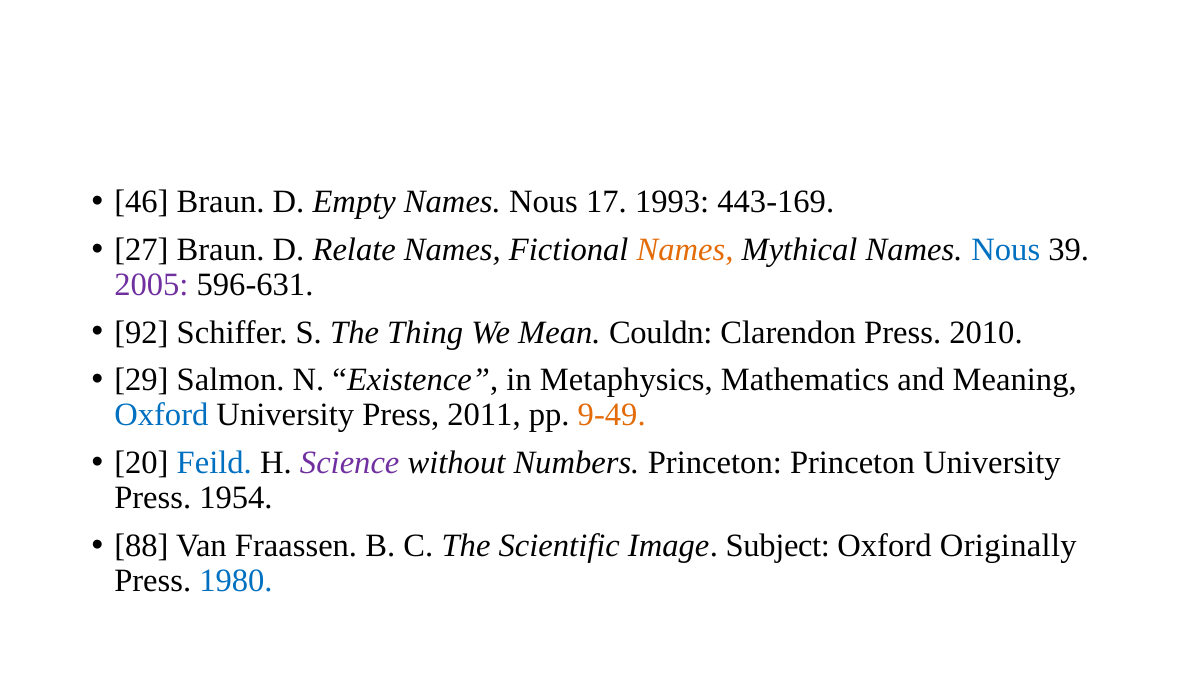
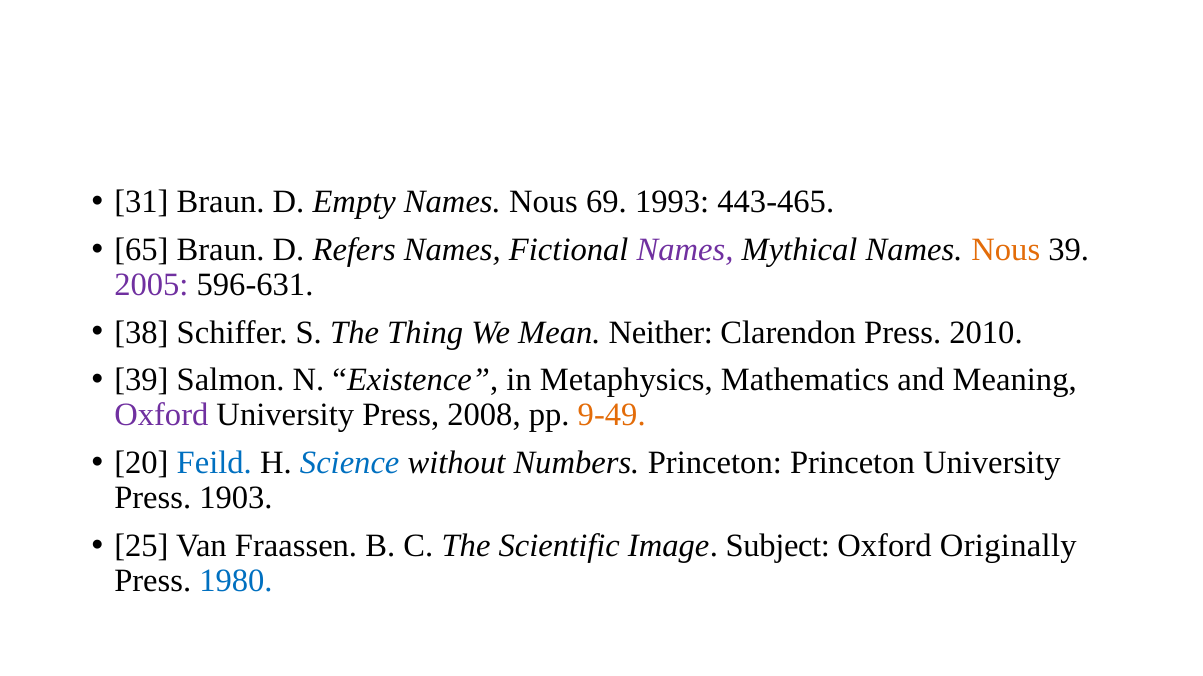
46: 46 -> 31 (141, 202)
17: 17 -> 69 (606, 202)
443-169: 443-169 -> 443-465 (776, 202)
27: 27 -> 65 (141, 250)
Relate: Relate -> Refers (354, 250)
Names colour: orange -> purple (685, 250)
Nous colour: blue -> orange (1006, 250)
92: 92 -> 38 (141, 333)
Couldn: Couldn -> Neither (661, 333)
29: 29 -> 39 (141, 380)
Oxford colour: blue -> purple (161, 415)
2011: 2011 -> 2008 (484, 415)
Science colour: purple -> blue (350, 463)
1954: 1954 -> 1903 (236, 498)
88: 88 -> 25 (141, 546)
